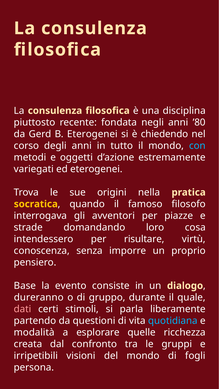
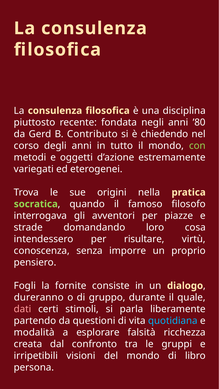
B Eterogenei: Eterogenei -> Contributo (92, 134)
con colour: light blue -> light green (197, 146)
socratica colour: yellow -> light green (36, 204)
Base: Base -> Fogli (25, 286)
evento: evento -> fornite (71, 286)
quelle: quelle -> falsità (142, 333)
fogli: fogli -> libro (195, 356)
